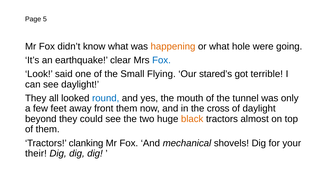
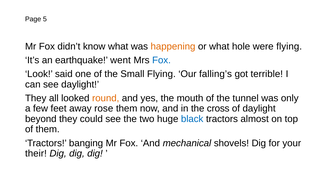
were going: going -> flying (289, 47)
clear: clear -> went (120, 60)
stared’s: stared’s -> falling’s (216, 74)
round colour: blue -> orange (106, 98)
front: front -> rose (104, 109)
black colour: orange -> blue (192, 119)
clanking: clanking -> banging (86, 143)
